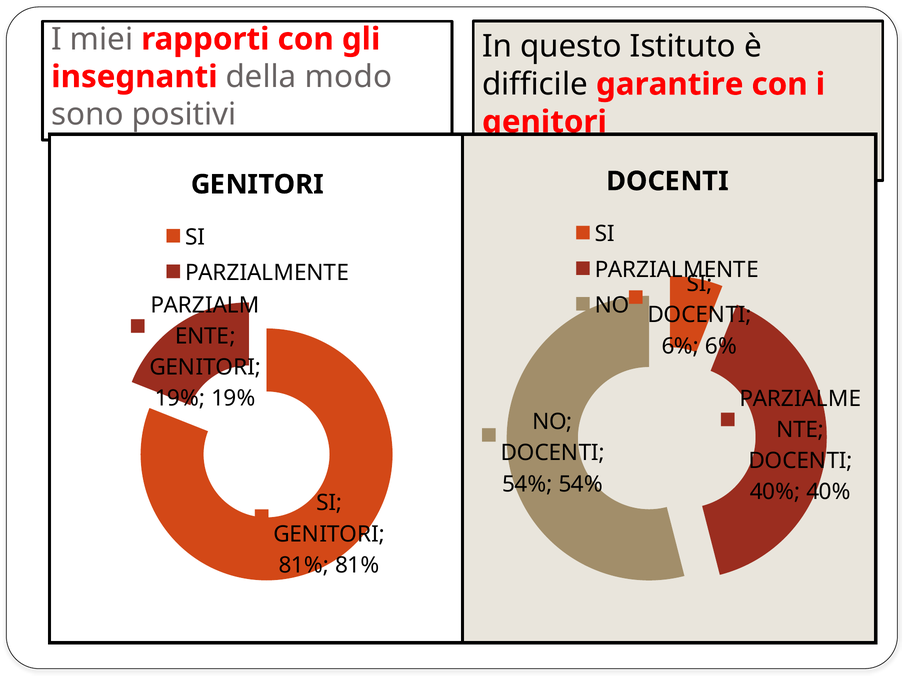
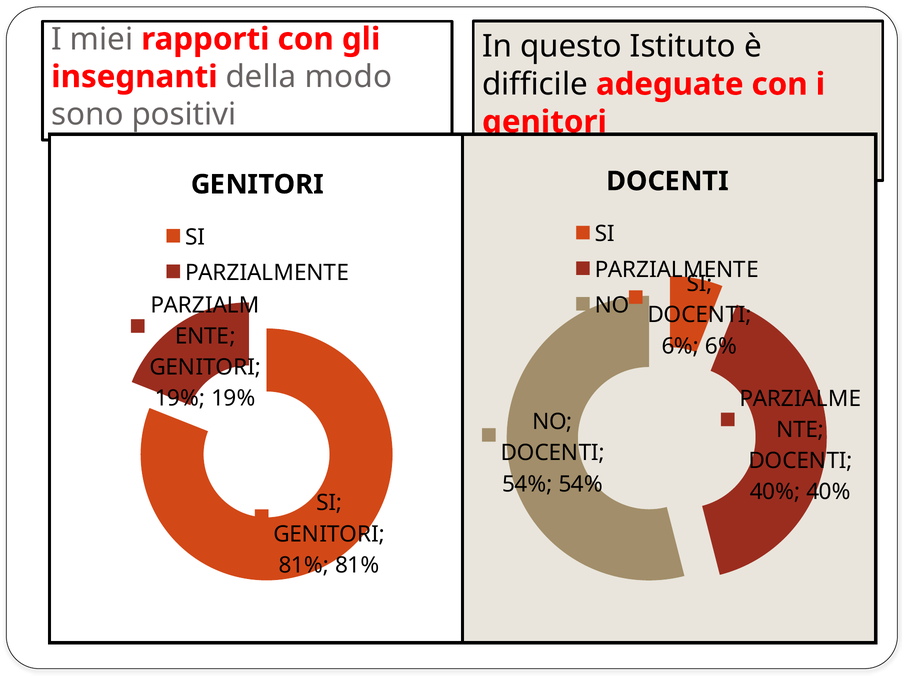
garantire: garantire -> adeguate (670, 84)
